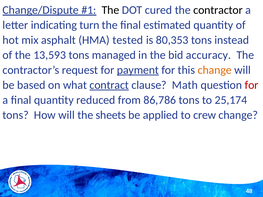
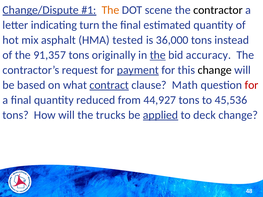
The colour: black -> orange (110, 10)
cured: cured -> scene (159, 10)
80,353: 80,353 -> 36,000 (172, 40)
13,593: 13,593 -> 91,357 (50, 55)
managed: managed -> originally (114, 55)
the underline: none -> present (158, 55)
change colour: orange -> black (215, 70)
86,786: 86,786 -> 44,927 (160, 100)
25,174: 25,174 -> 45,536 (231, 100)
sheets: sheets -> trucks (111, 115)
applied underline: none -> present (161, 115)
crew: crew -> deck (205, 115)
